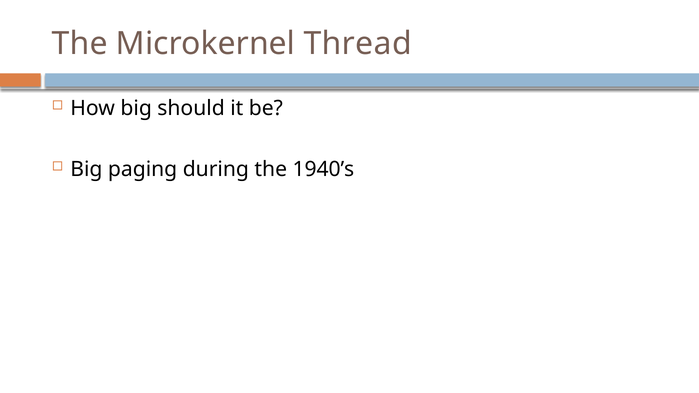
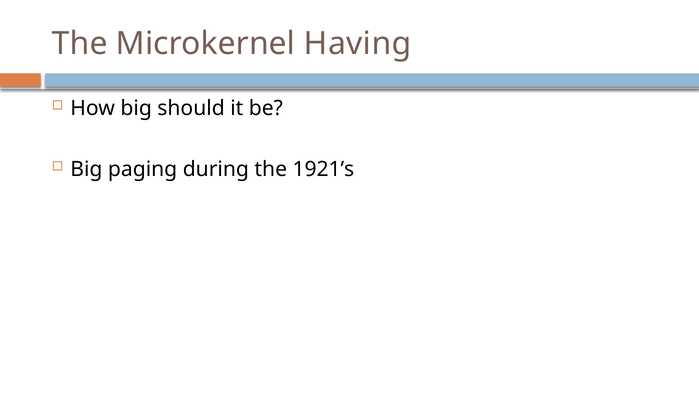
Thread: Thread -> Having (358, 44)
1940’s: 1940’s -> 1921’s (323, 169)
